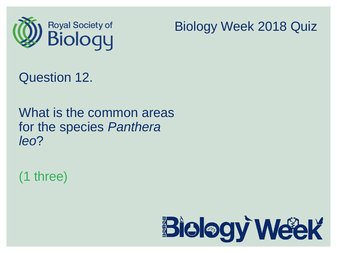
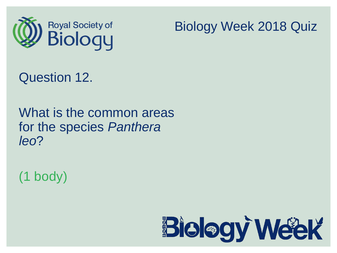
three: three -> body (51, 176)
